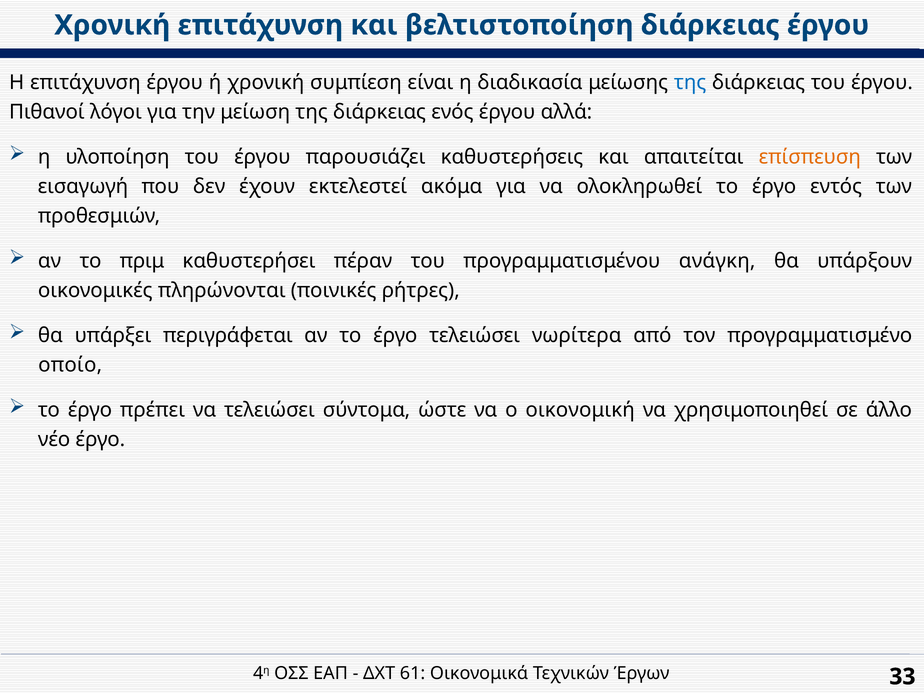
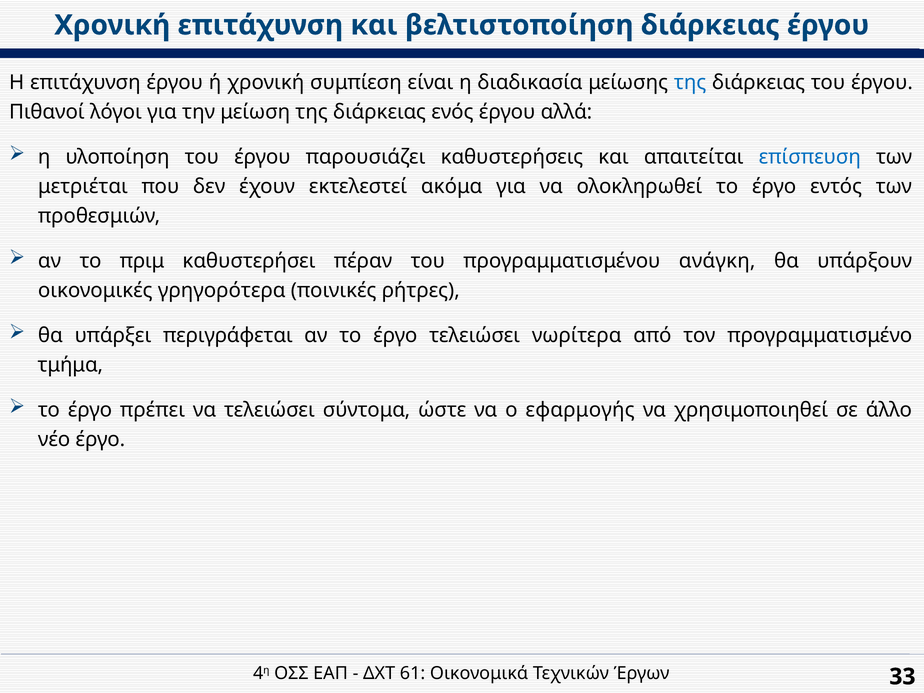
επίσπευση colour: orange -> blue (810, 157)
εισαγωγή: εισαγωγή -> μετριέται (83, 186)
πληρώνονται: πληρώνονται -> γρηγορότερα (222, 290)
οποίο: οποίο -> τμήμα (70, 365)
οικονομική: οικονομική -> εφαρμογής (580, 410)
